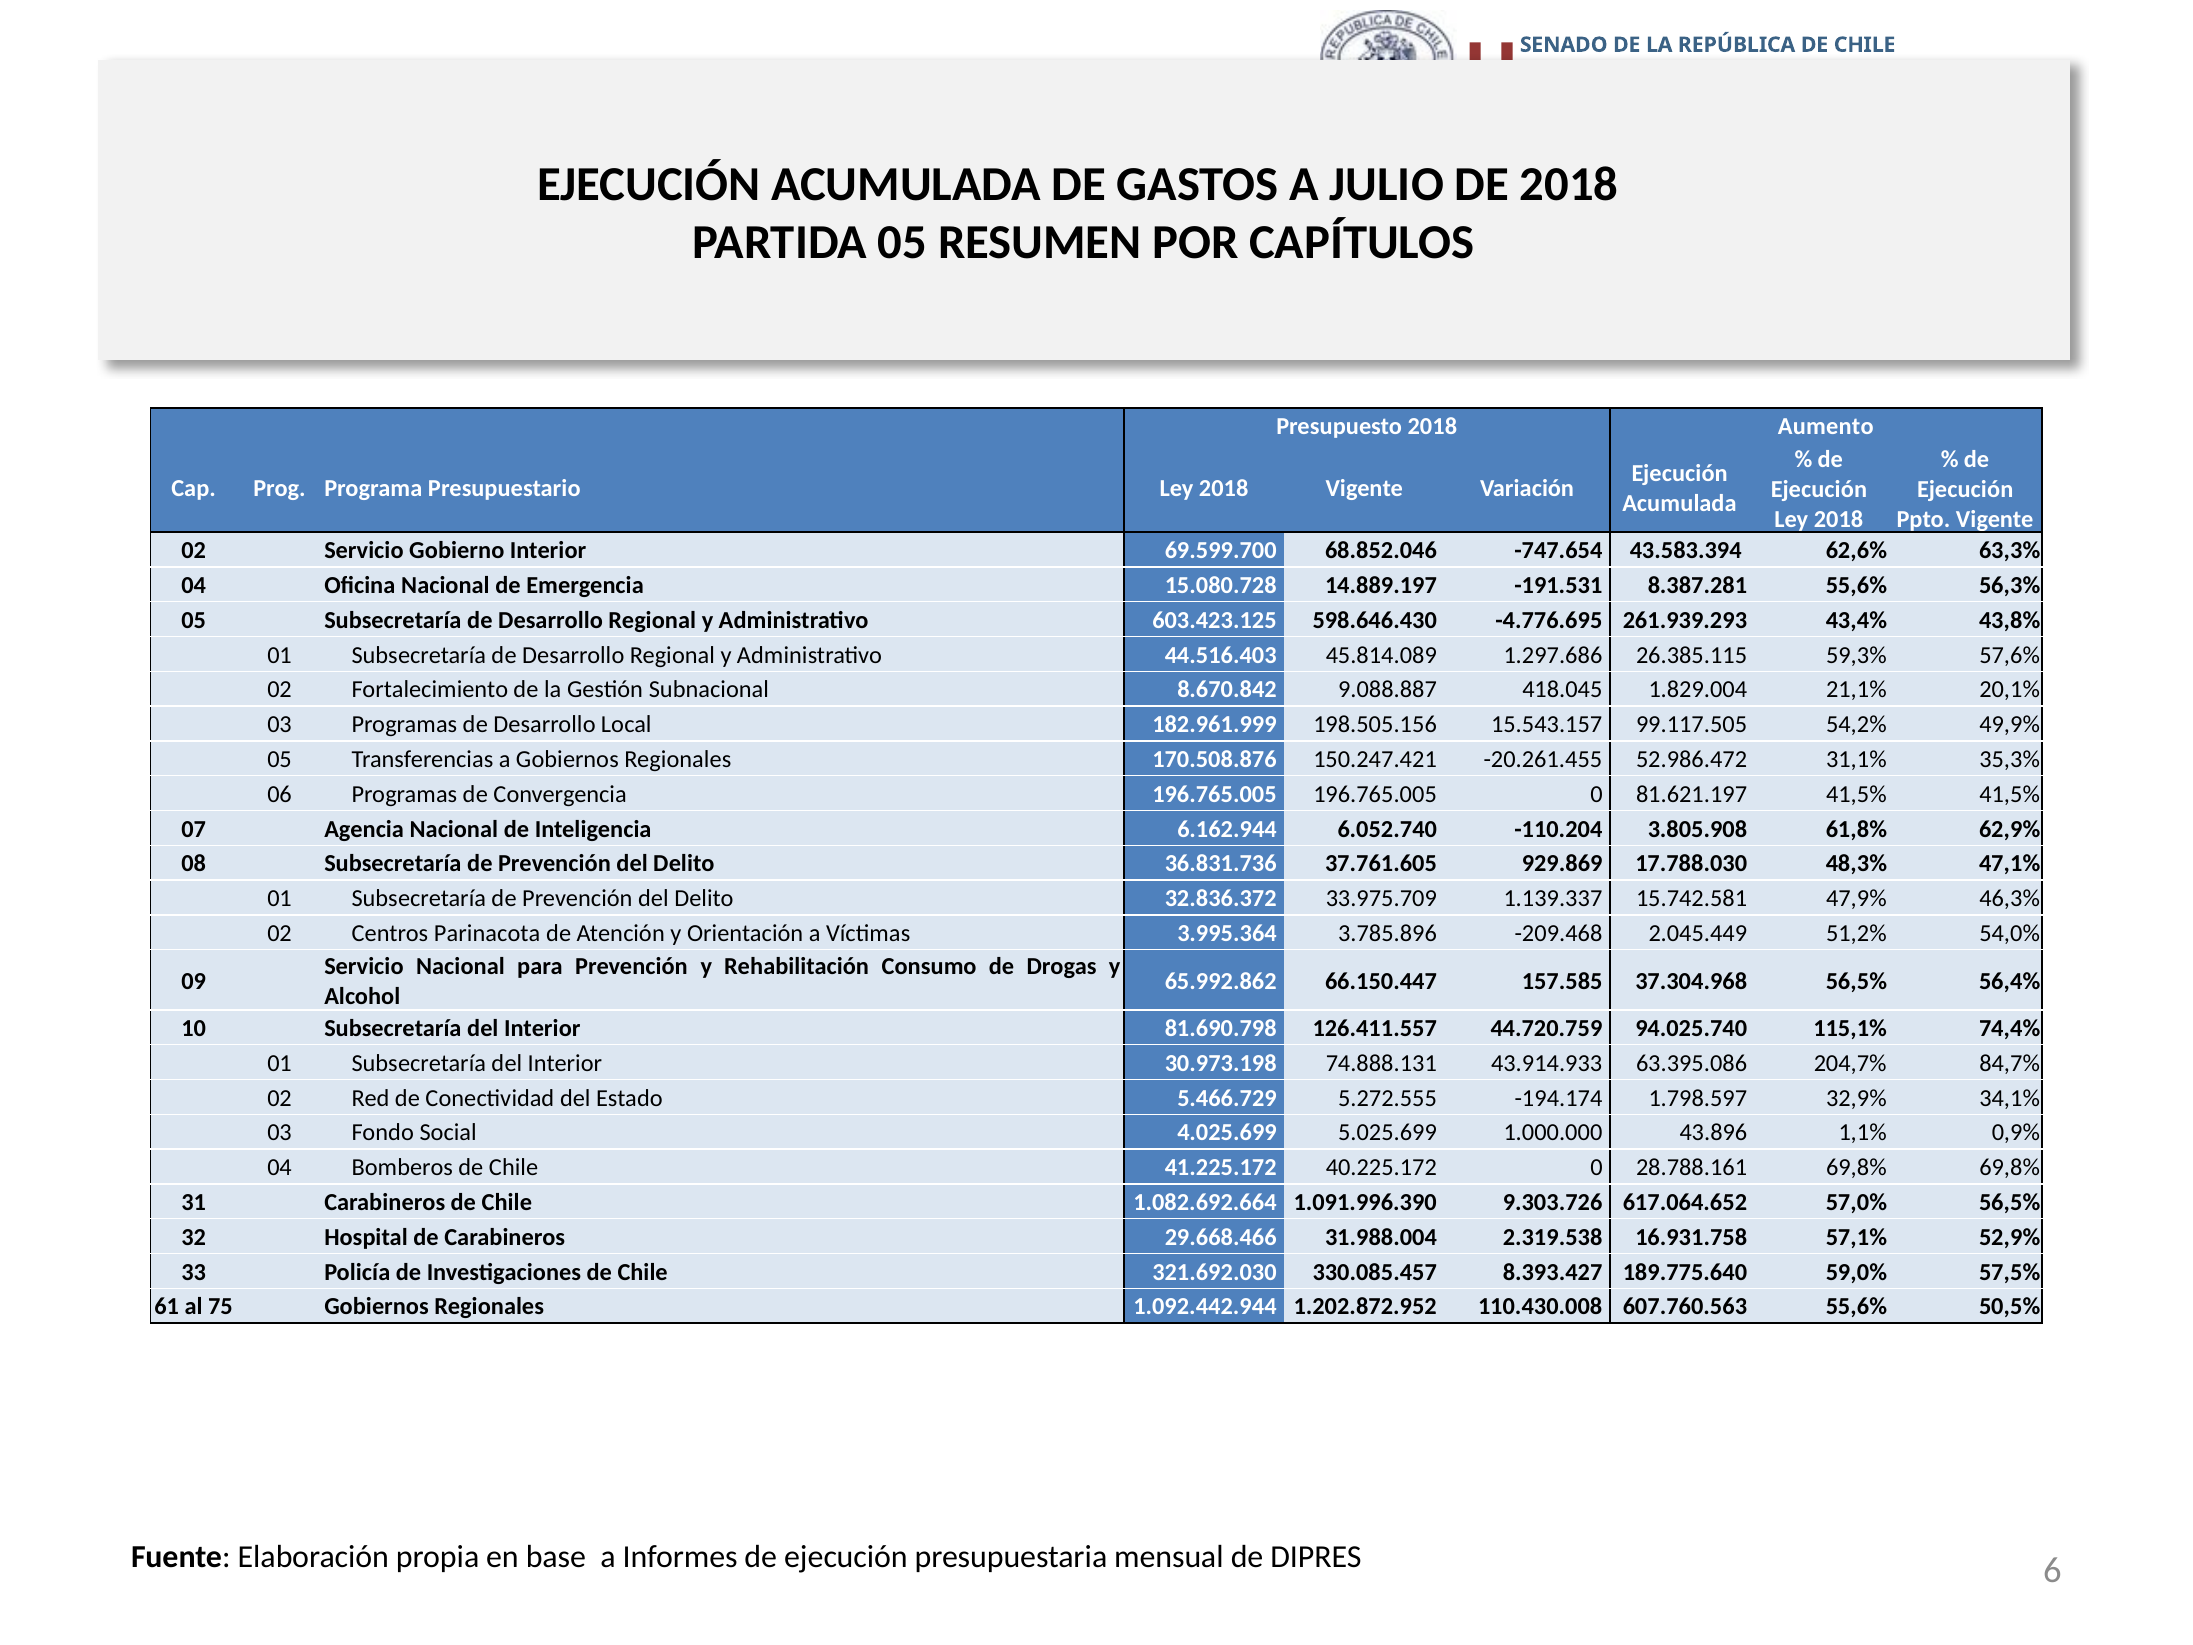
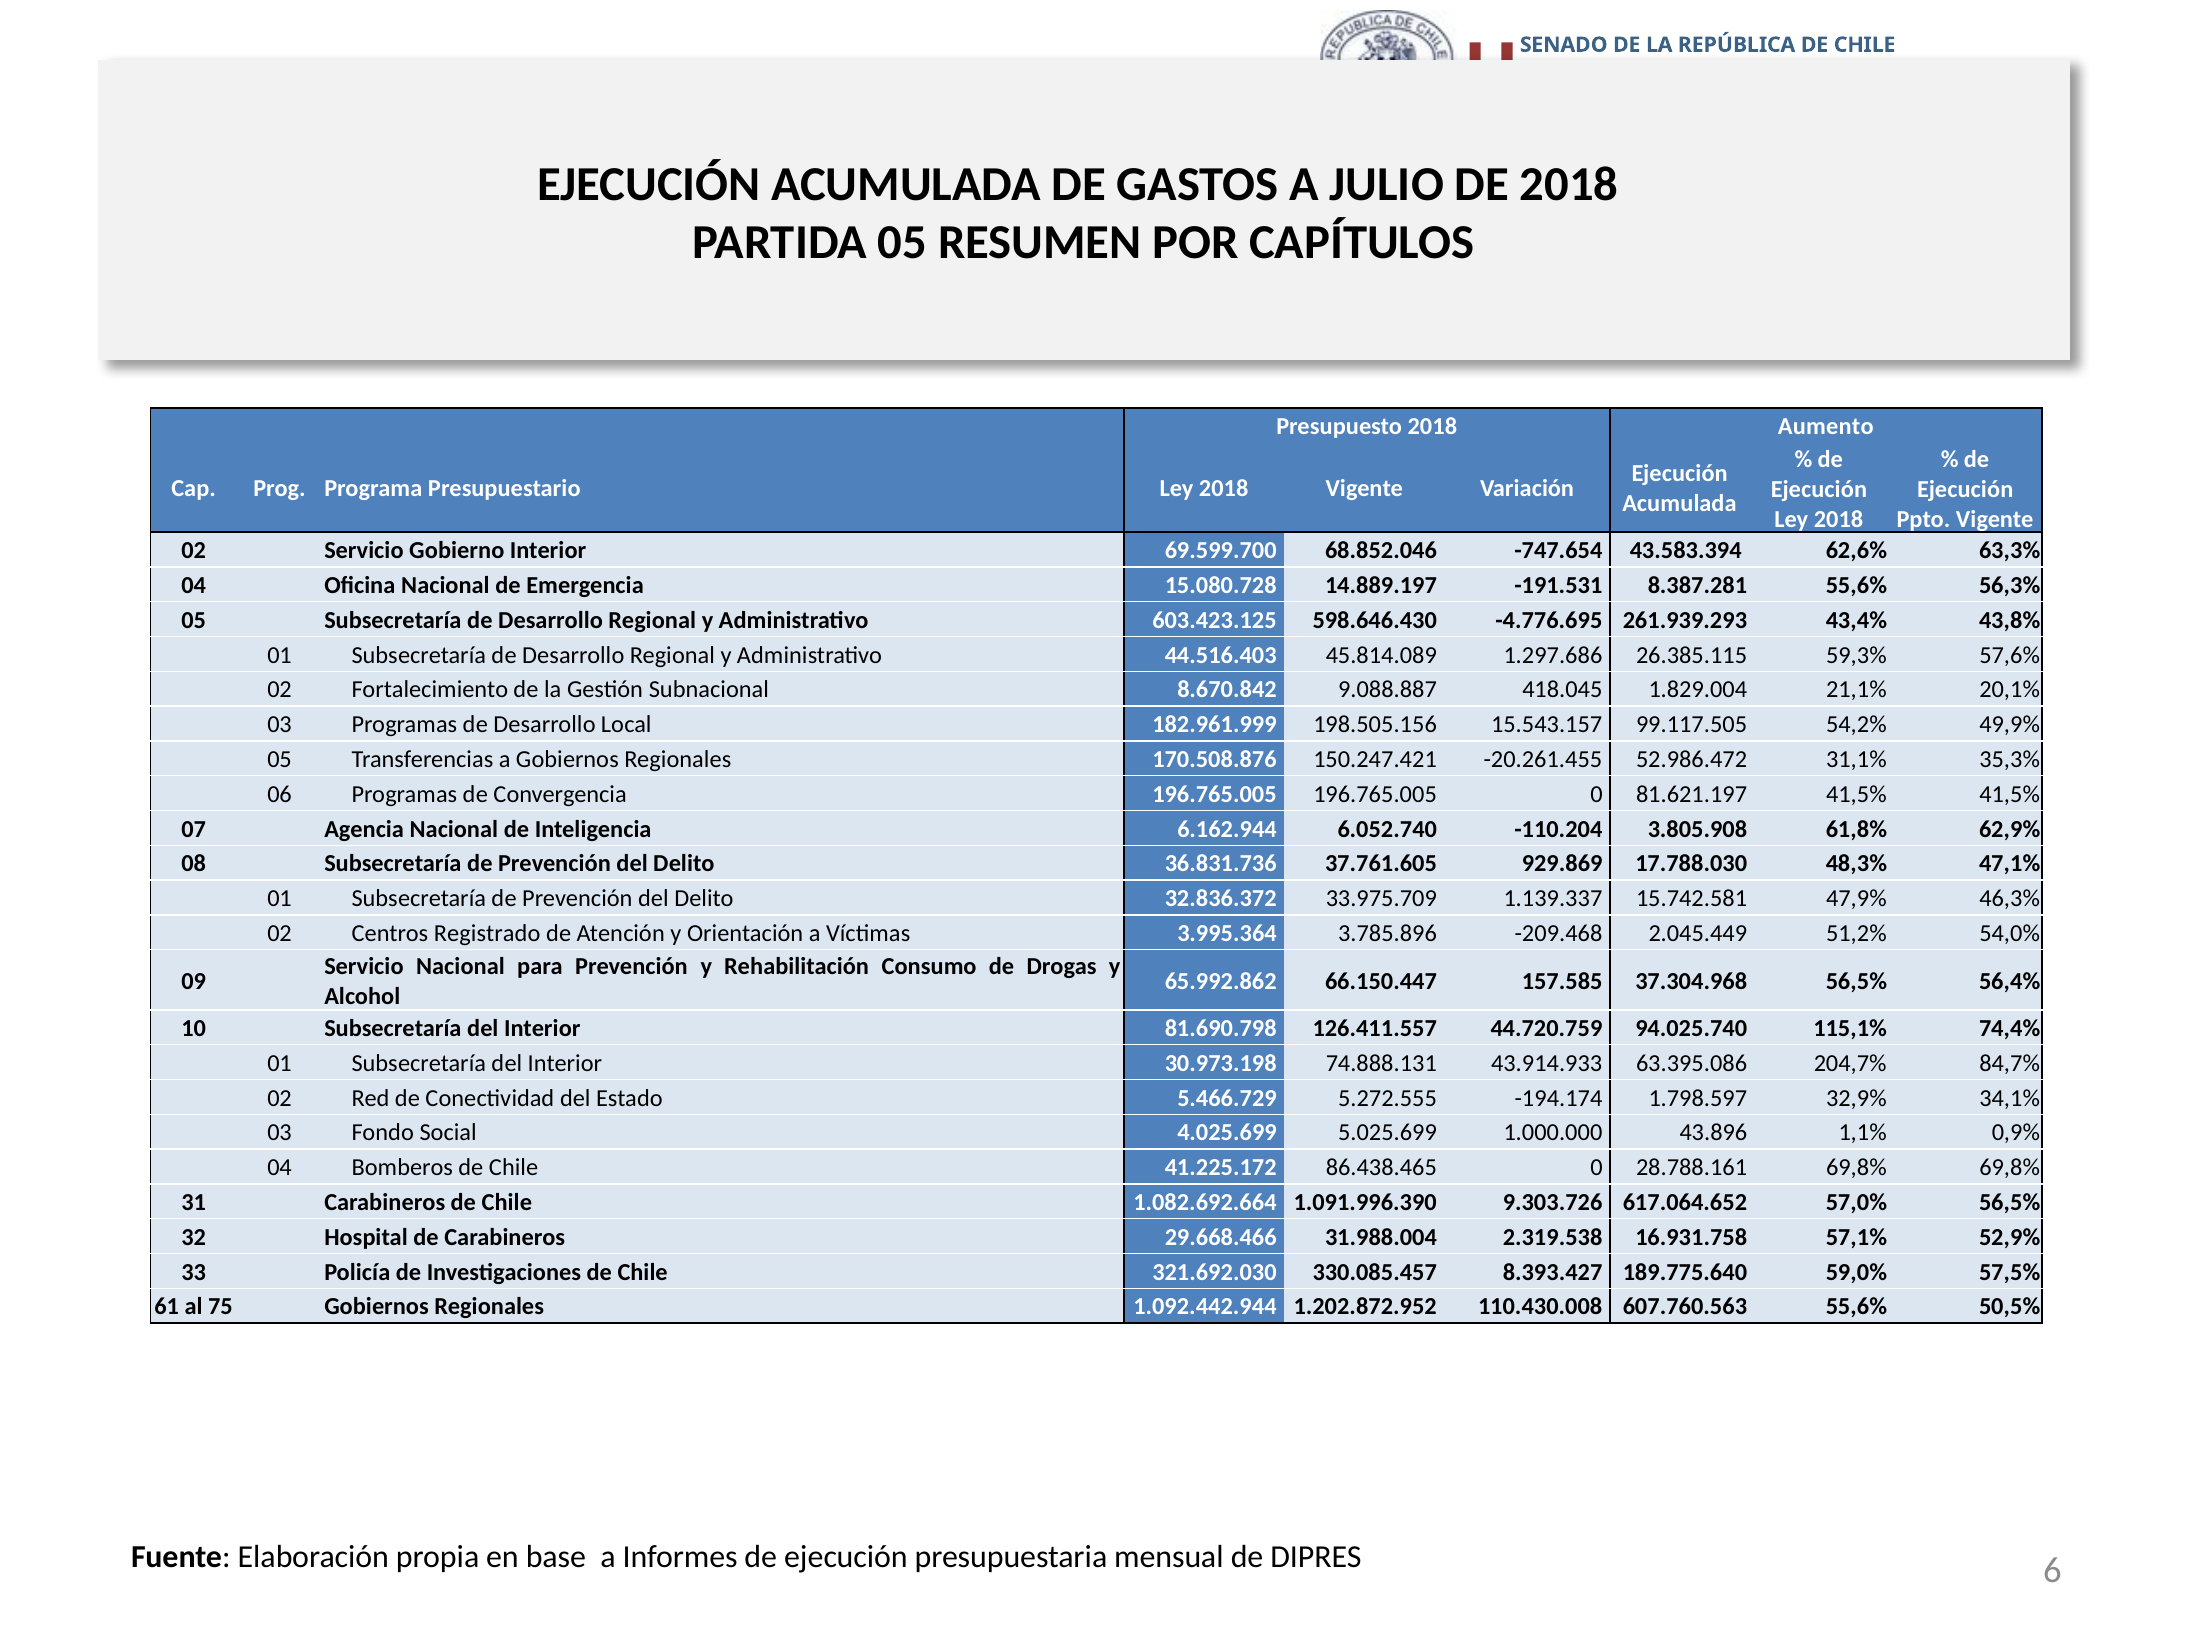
Parinacota: Parinacota -> Registrado (487, 933)
40.225.172: 40.225.172 -> 86.438.465 (1381, 1168)
